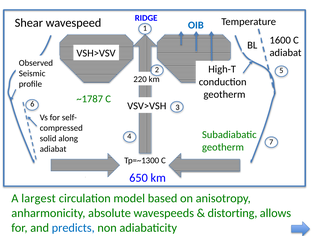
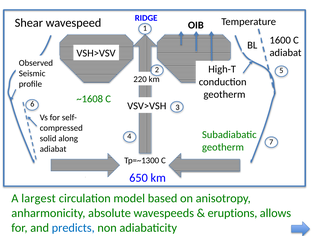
OIB colour: blue -> black (196, 25)
~1787: ~1787 -> ~1608 (90, 99)
distorting: distorting -> eruptions (232, 213)
